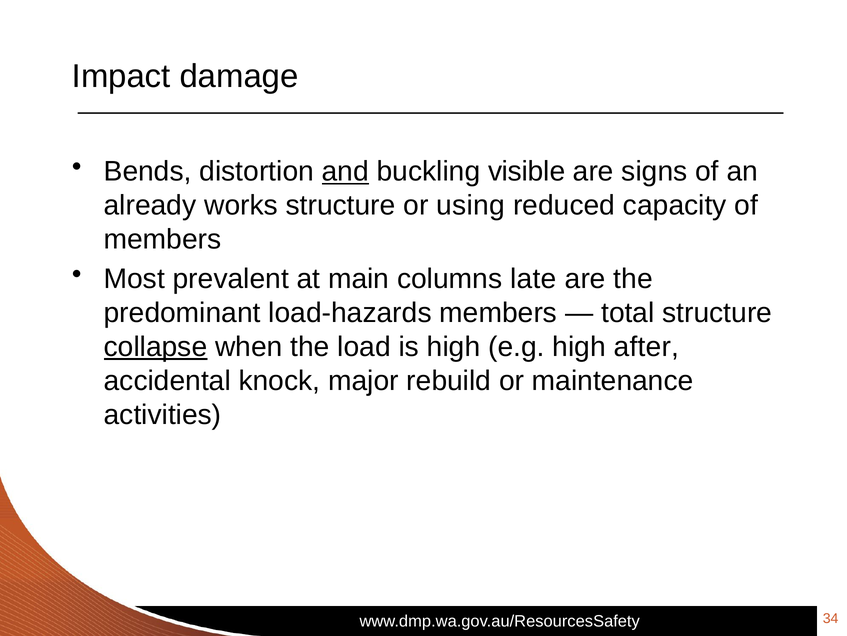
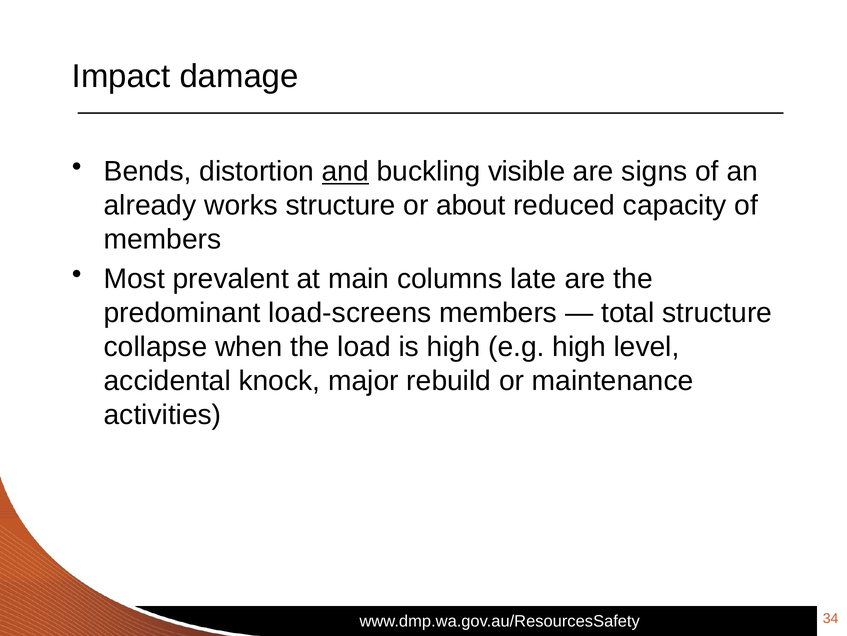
using: using -> about (471, 205)
load-hazards: load-hazards -> load-screens (350, 313)
collapse underline: present -> none (156, 346)
after: after -> level (647, 346)
